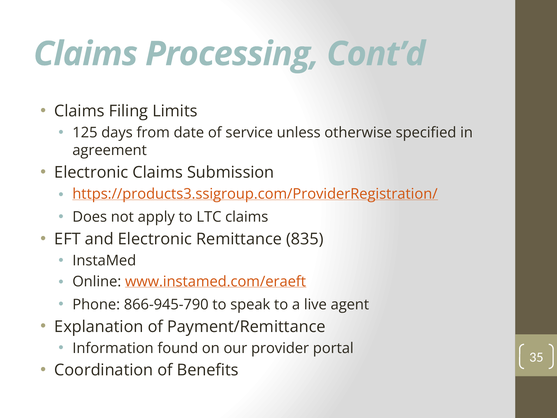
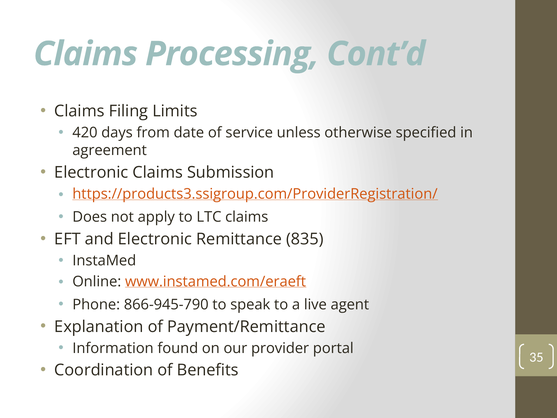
125: 125 -> 420 (85, 133)
